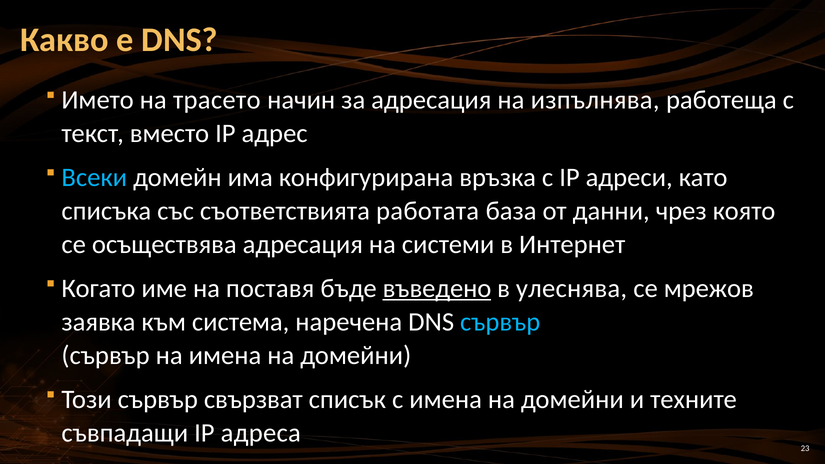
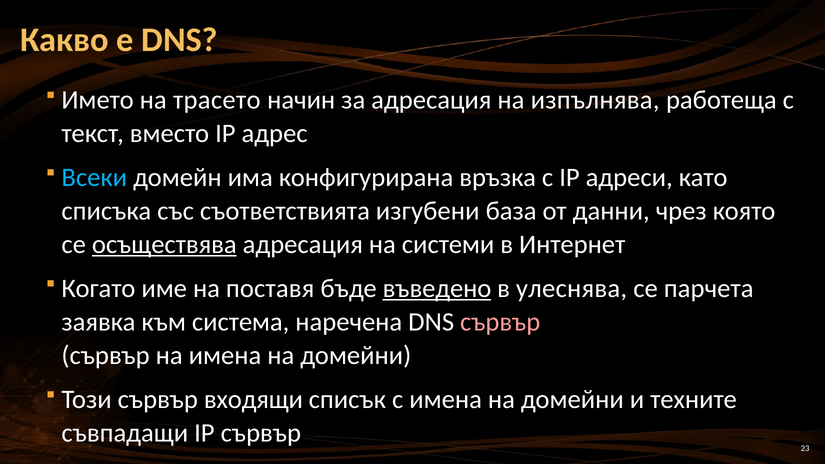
работата: работата -> изгубени (428, 211)
осъществява underline: none -> present (164, 244)
мрежов: мрежов -> парчета (709, 288)
сървър colour: light blue -> pink (500, 322)
свързват: свързват -> входящи (253, 399)
IP адреса: адреса -> сървър (261, 433)
